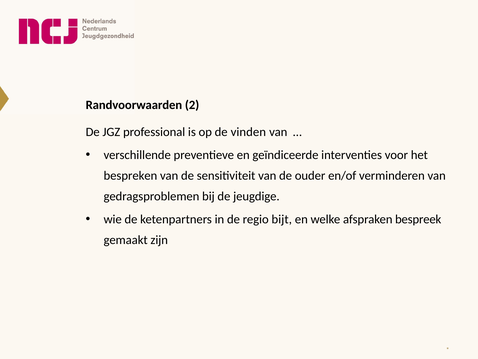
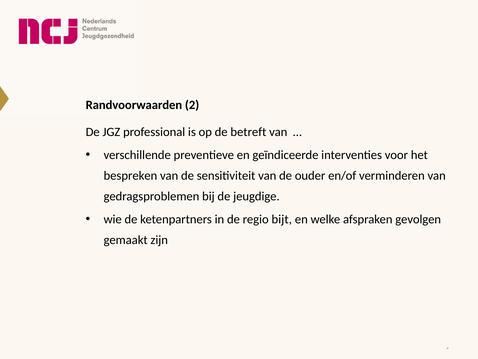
vinden: vinden -> betreft (248, 132)
bespreek: bespreek -> gevolgen (418, 219)
